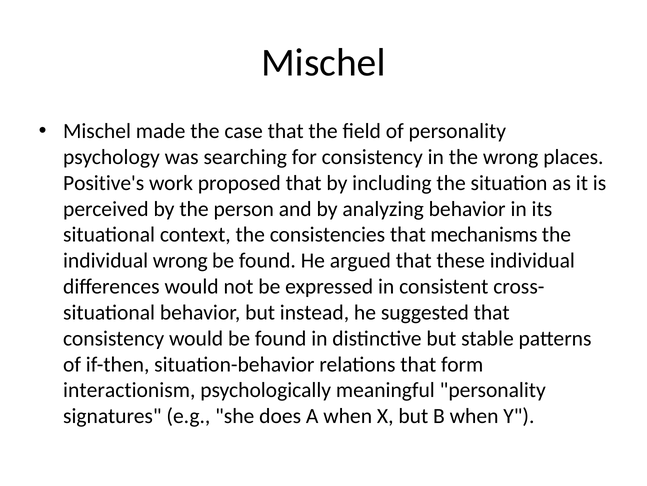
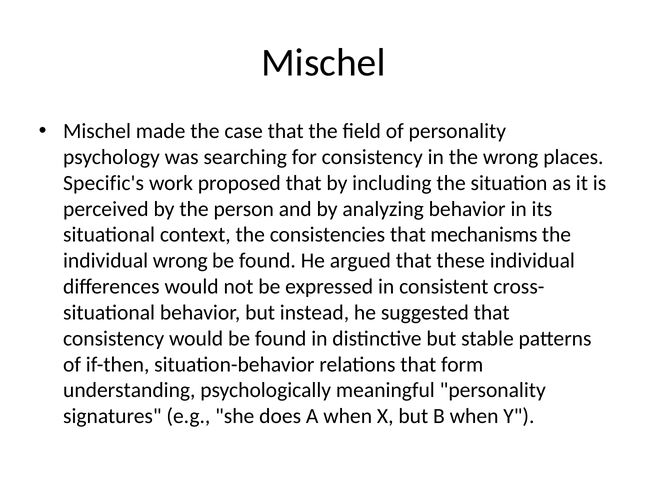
Positive's: Positive's -> Specific's (104, 183)
interactionism: interactionism -> understanding (129, 390)
